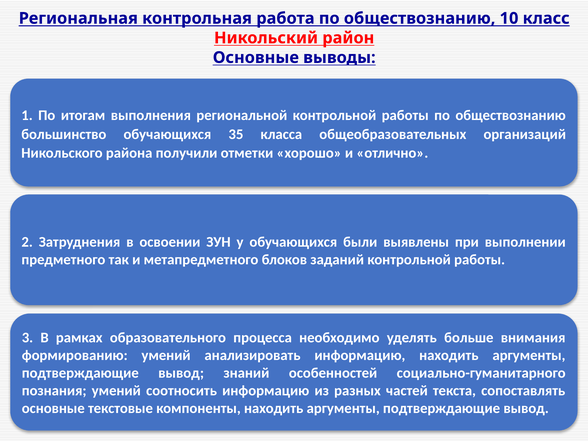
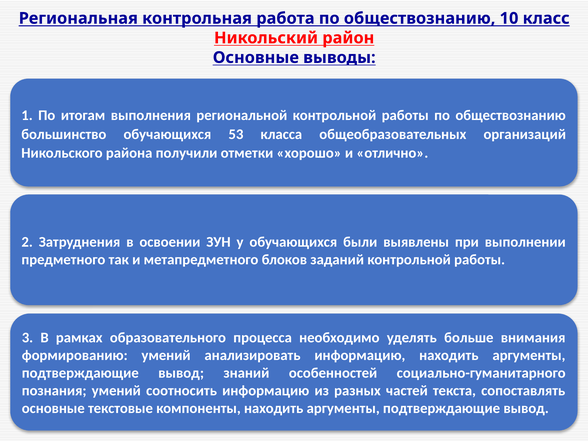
35: 35 -> 53 (236, 134)
